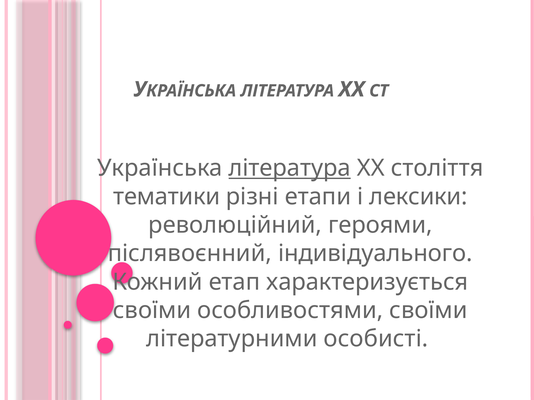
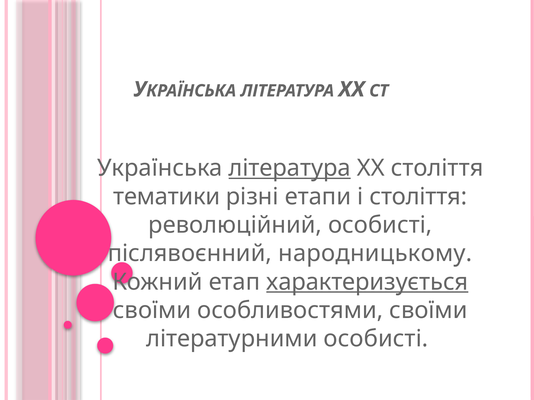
і лексики: лексики -> століття (418, 197)
революційний героями: героями -> особисті (380, 225)
індивідуального: індивідуального -> народницькому (375, 254)
характеризується underline: none -> present (367, 282)
